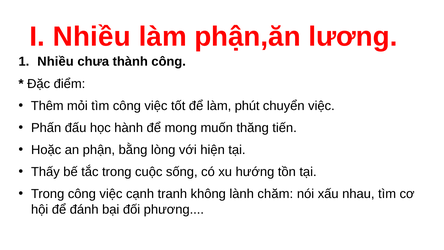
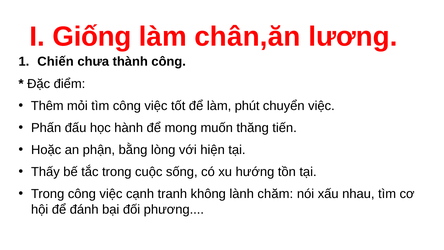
I Nhiều: Nhiều -> Giống (92, 37)
phận,ăn: phận,ăn -> chân,ăn (247, 37)
Nhiều: Nhiều -> Chiến (56, 62)
